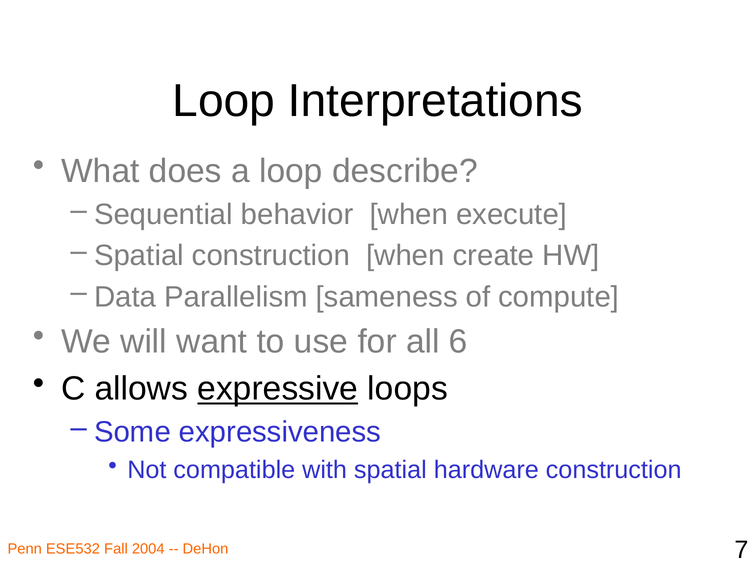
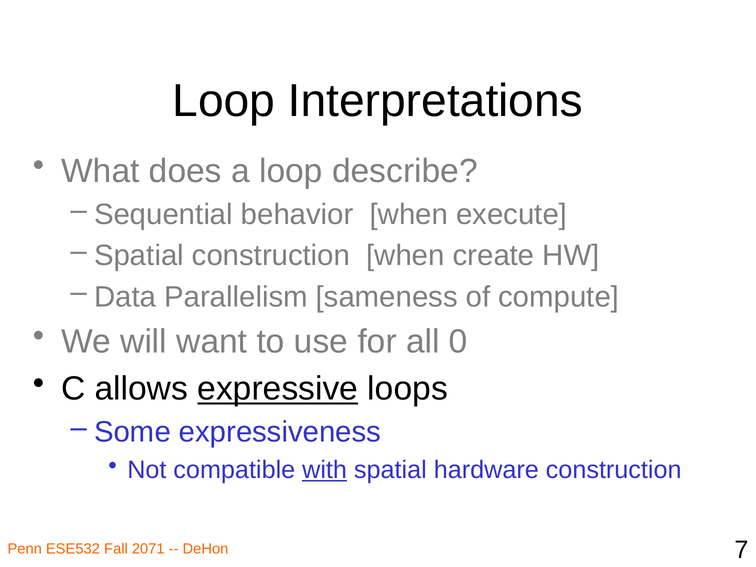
6: 6 -> 0 (458, 342)
with underline: none -> present (325, 470)
2004: 2004 -> 2071 (148, 549)
